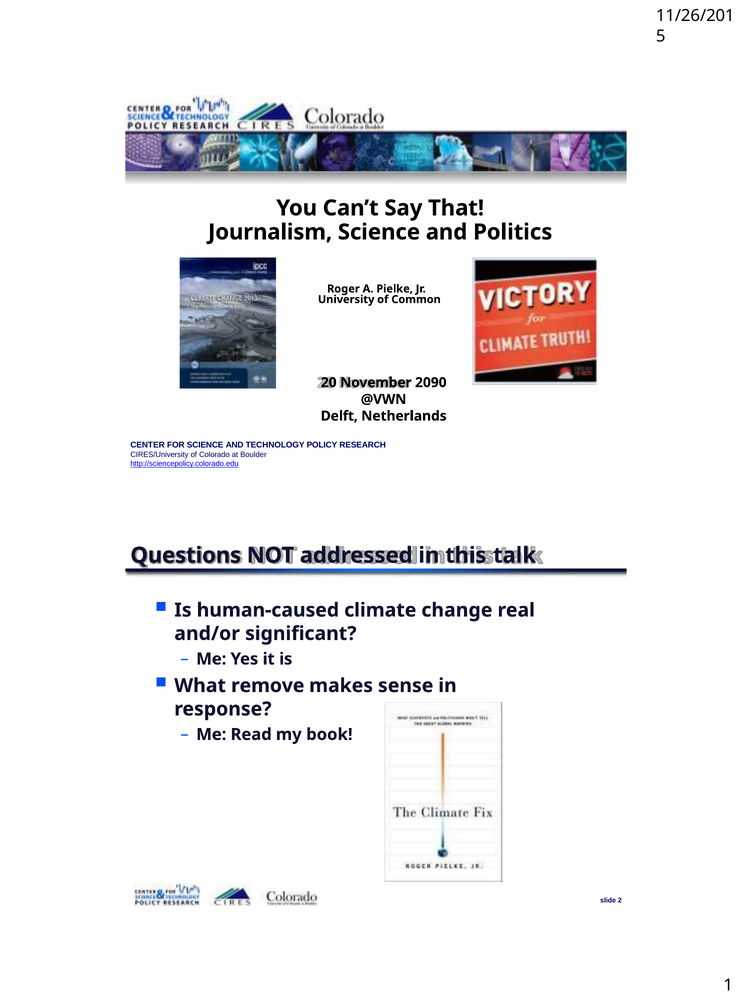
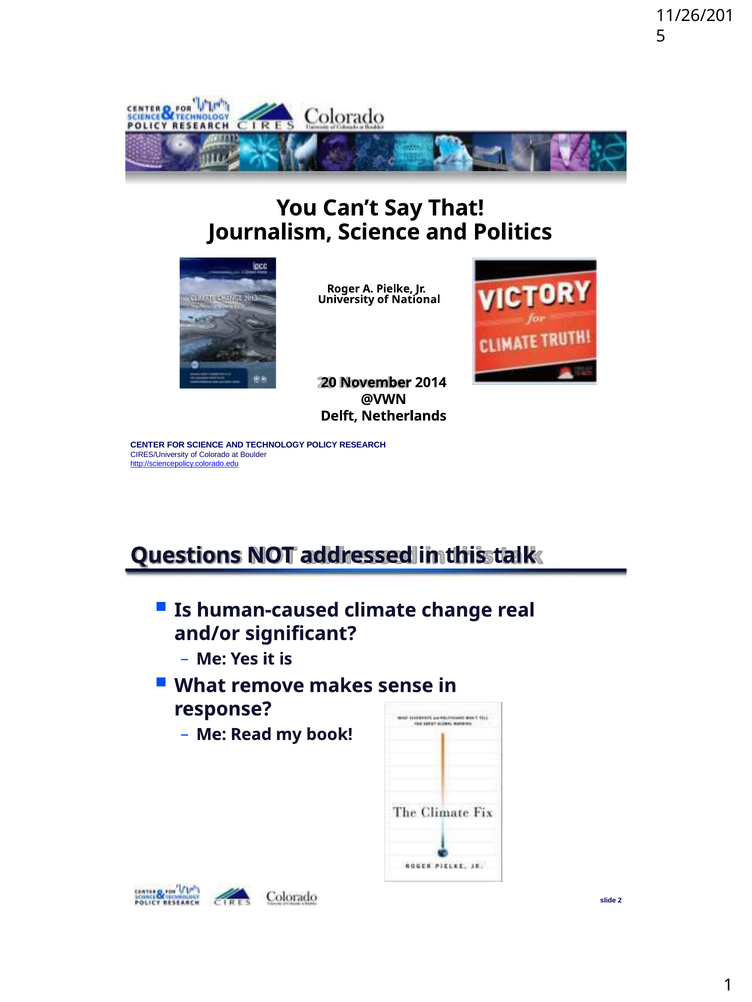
Common: Common -> National (416, 300)
2090: 2090 -> 2014 (431, 383)
